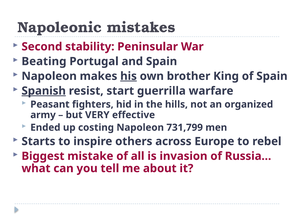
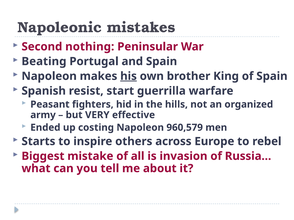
stability: stability -> nothing (90, 47)
Spanish underline: present -> none (44, 91)
731,799: 731,799 -> 960,579 (185, 128)
